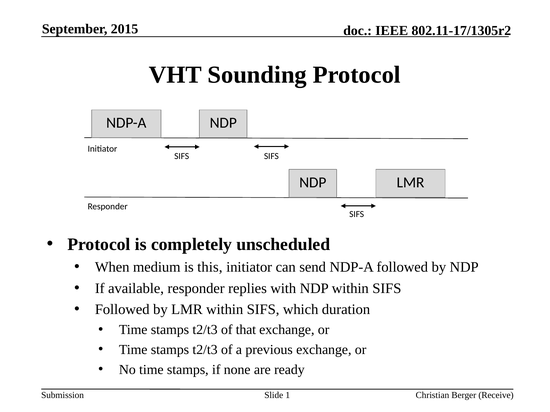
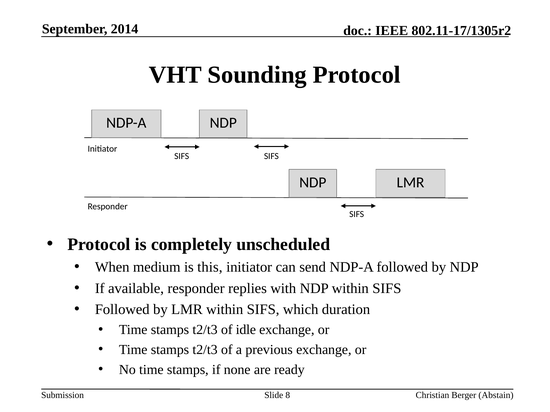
2015: 2015 -> 2014 (125, 29)
that: that -> idle (246, 330)
1: 1 -> 8 (288, 396)
Receive: Receive -> Abstain (496, 396)
